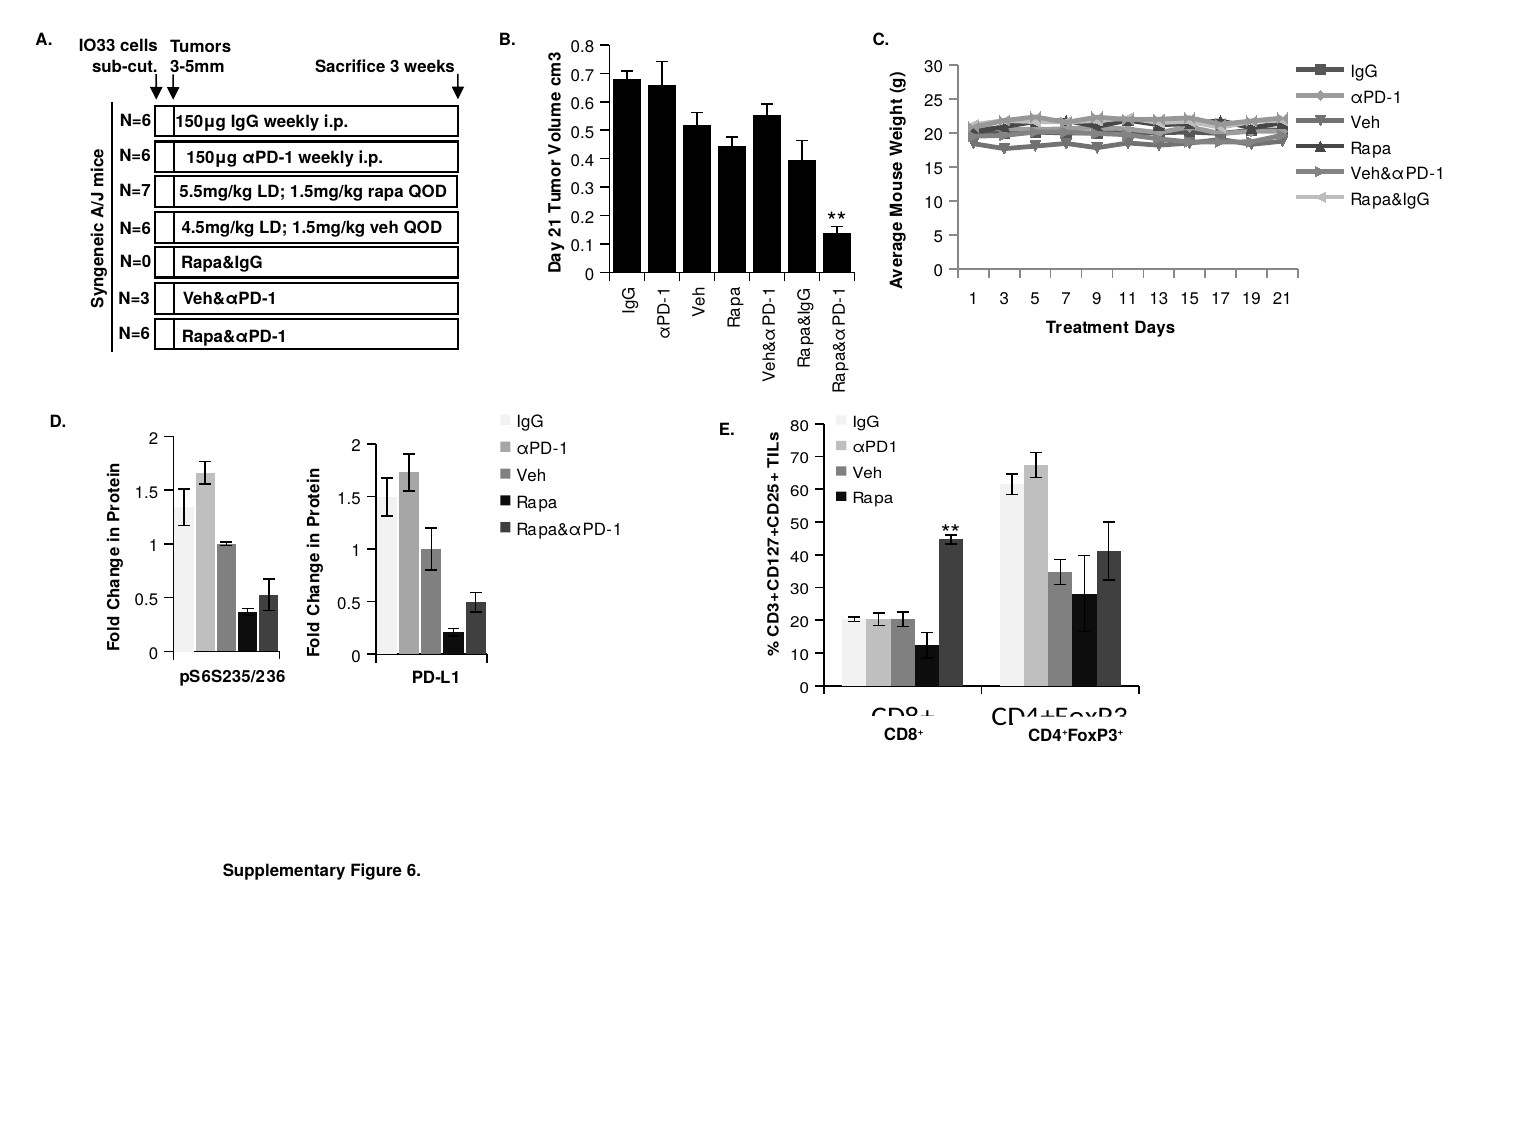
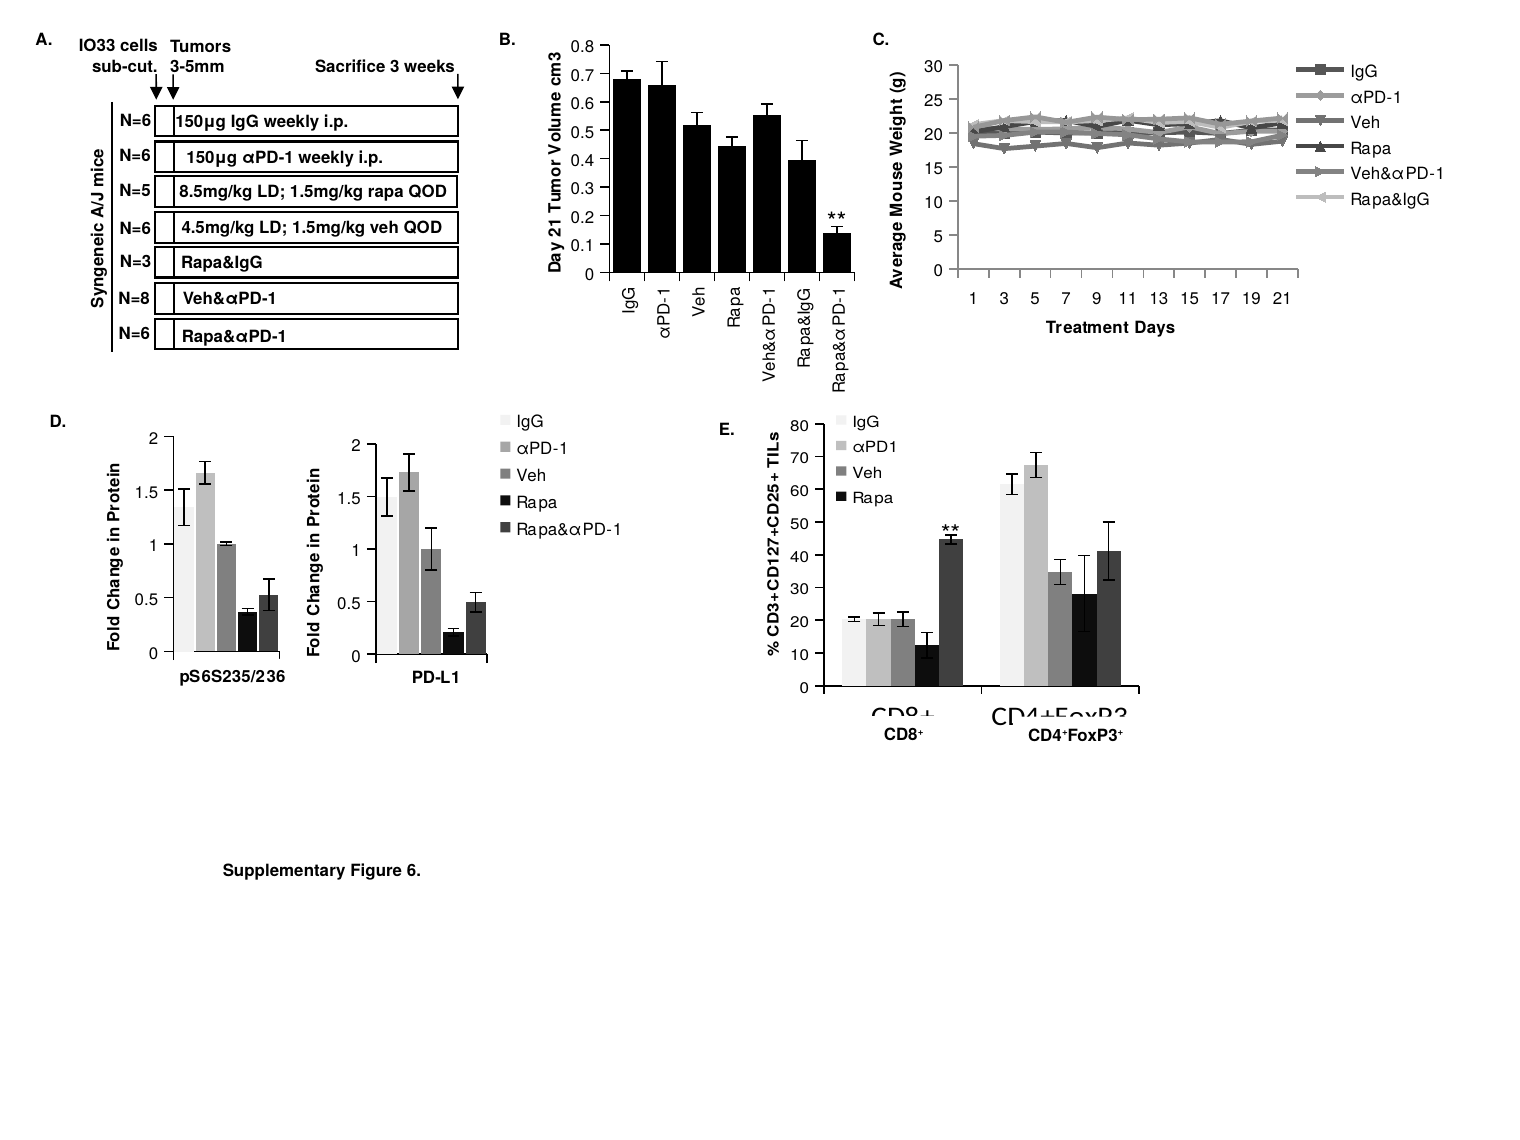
N=7: N=7 -> N=5 (135, 191)
5.5mg/kg: 5.5mg/kg -> 8.5mg/kg (216, 192)
N=0: N=0 -> N=3 (136, 262)
N=3: N=3 -> N=8 (134, 299)
